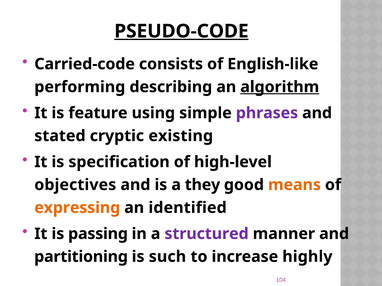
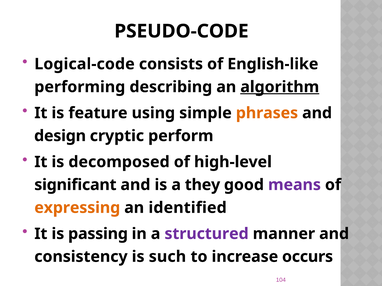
PSEUDO-CODE underline: present -> none (181, 31)
Carried-code: Carried-code -> Logical-code (84, 64)
phrases colour: purple -> orange (267, 113)
stated: stated -> design (60, 136)
existing: existing -> perform (181, 136)
specification: specification -> decomposed (119, 162)
objectives: objectives -> significant (75, 185)
means colour: orange -> purple (294, 185)
partitioning: partitioning -> consistency (81, 257)
highly: highly -> occurs (308, 257)
